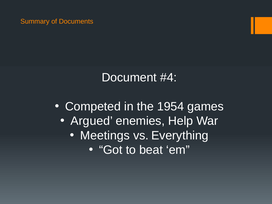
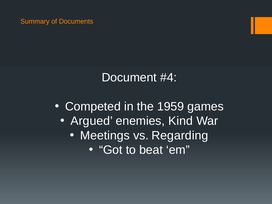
1954: 1954 -> 1959 (171, 106)
Help: Help -> Kind (181, 121)
Everything: Everything -> Regarding (180, 135)
